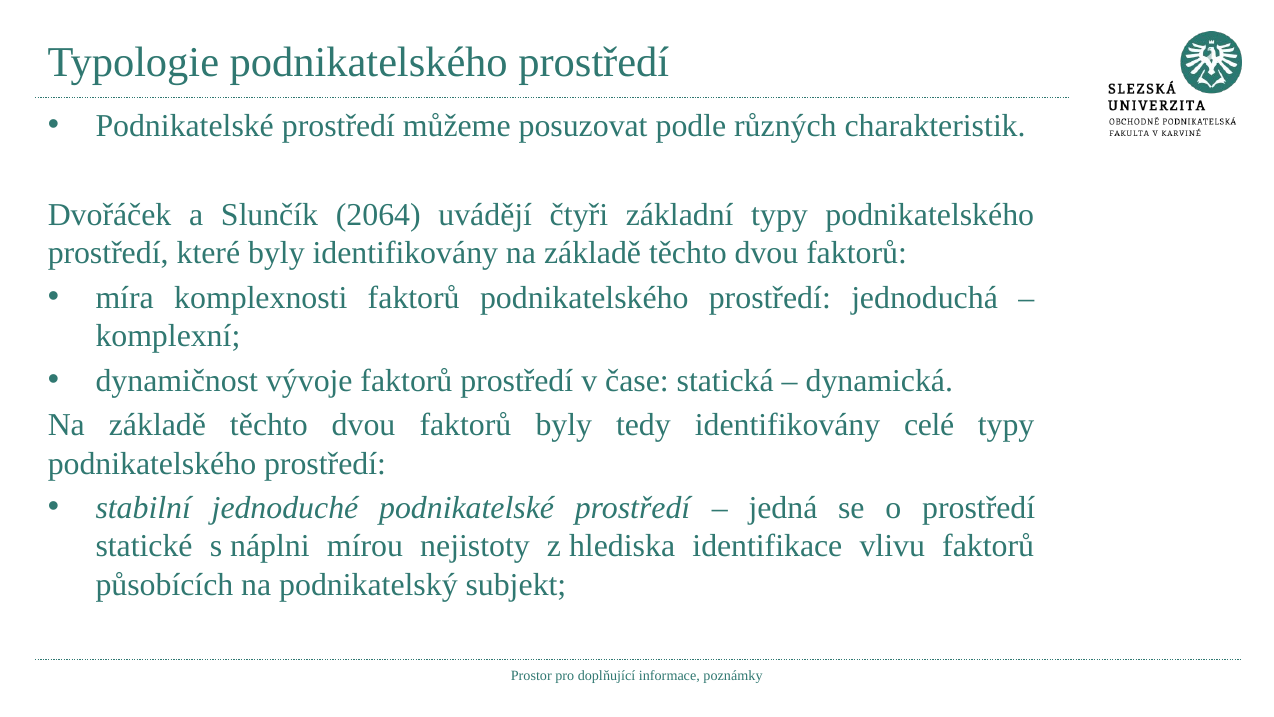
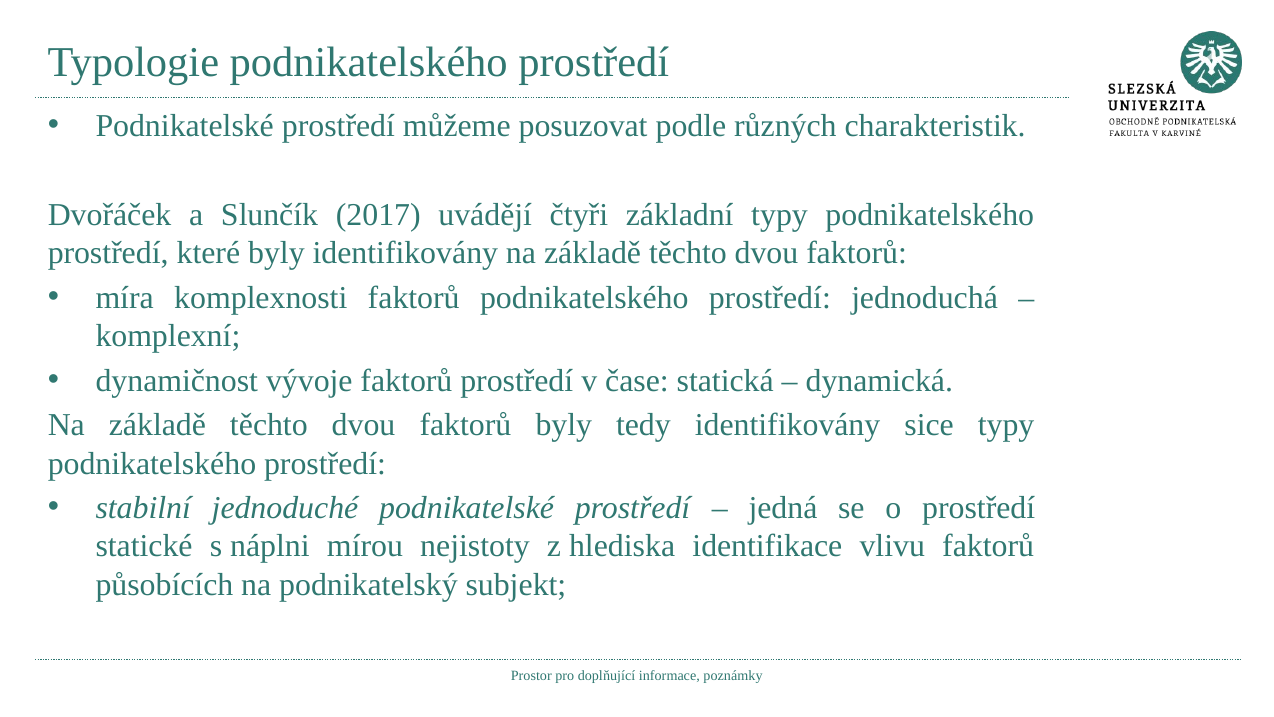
2064: 2064 -> 2017 (378, 215)
celé: celé -> sice (929, 425)
